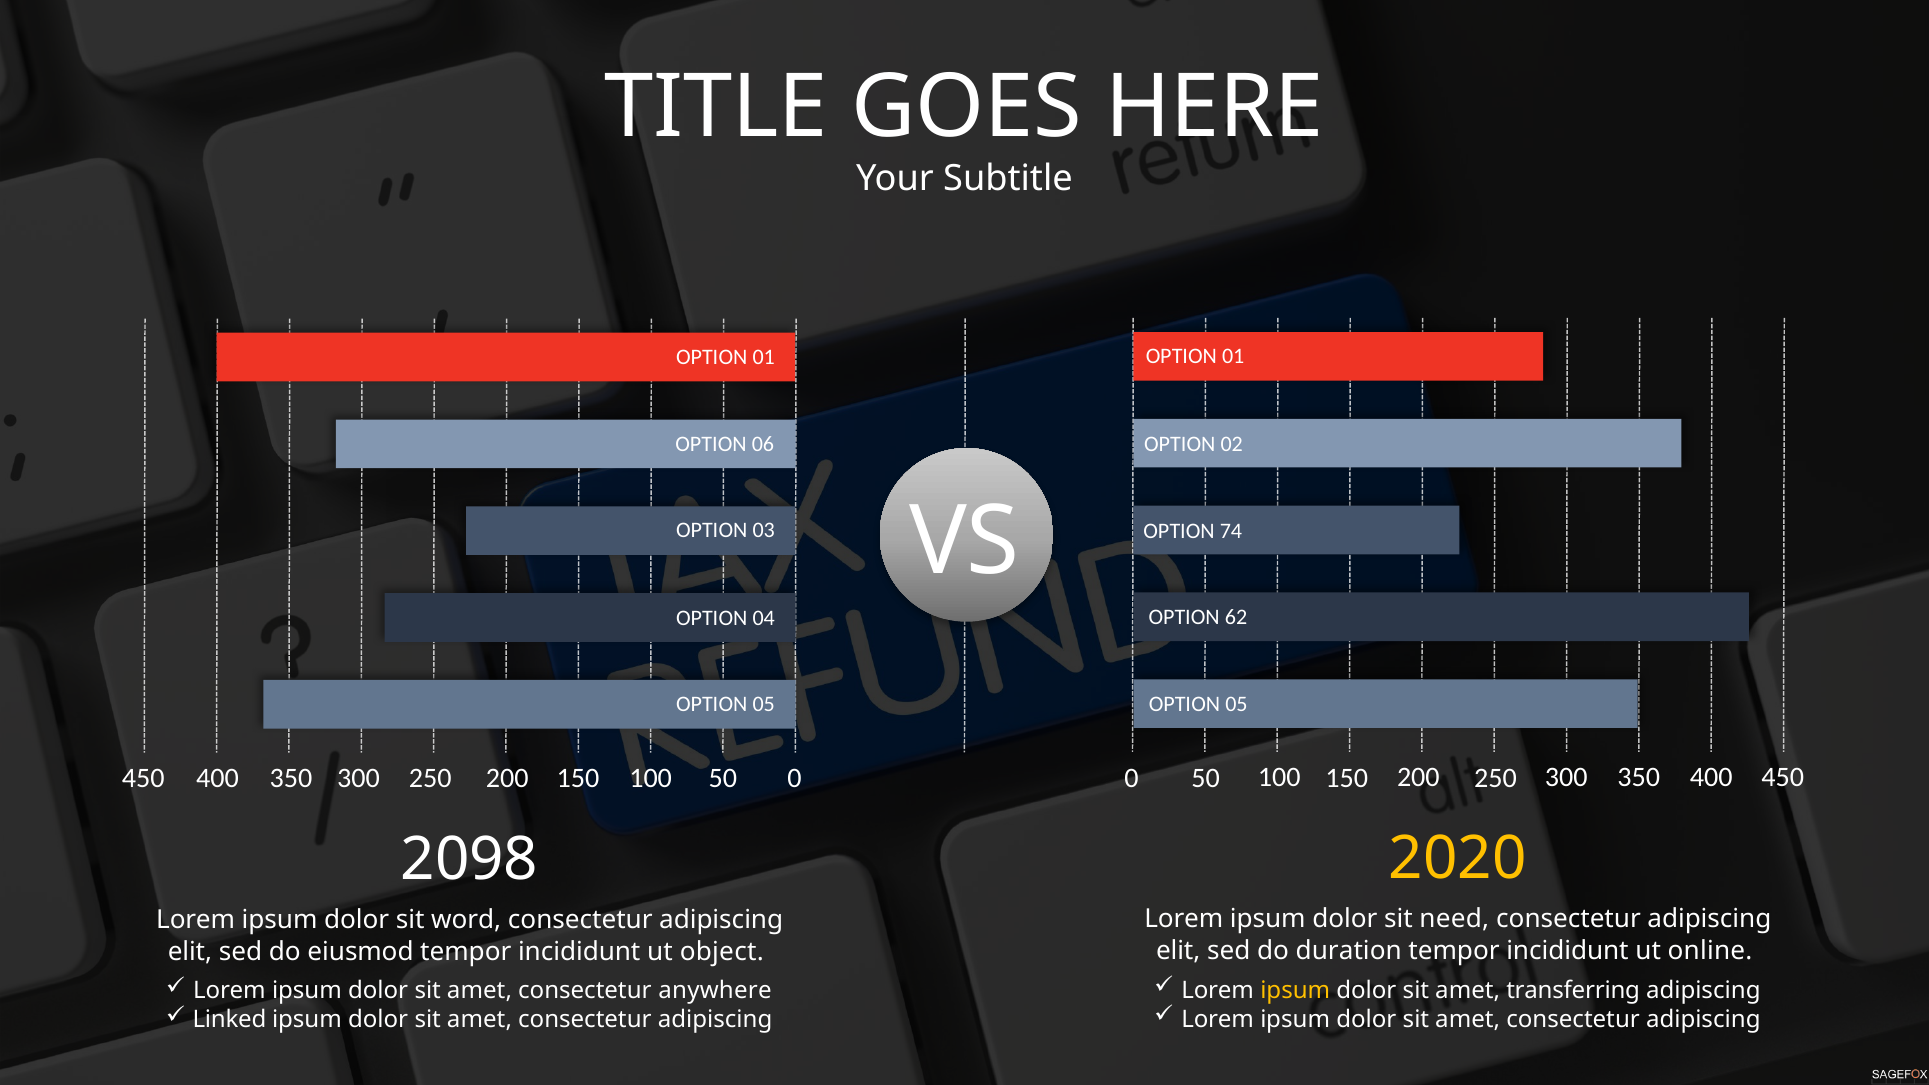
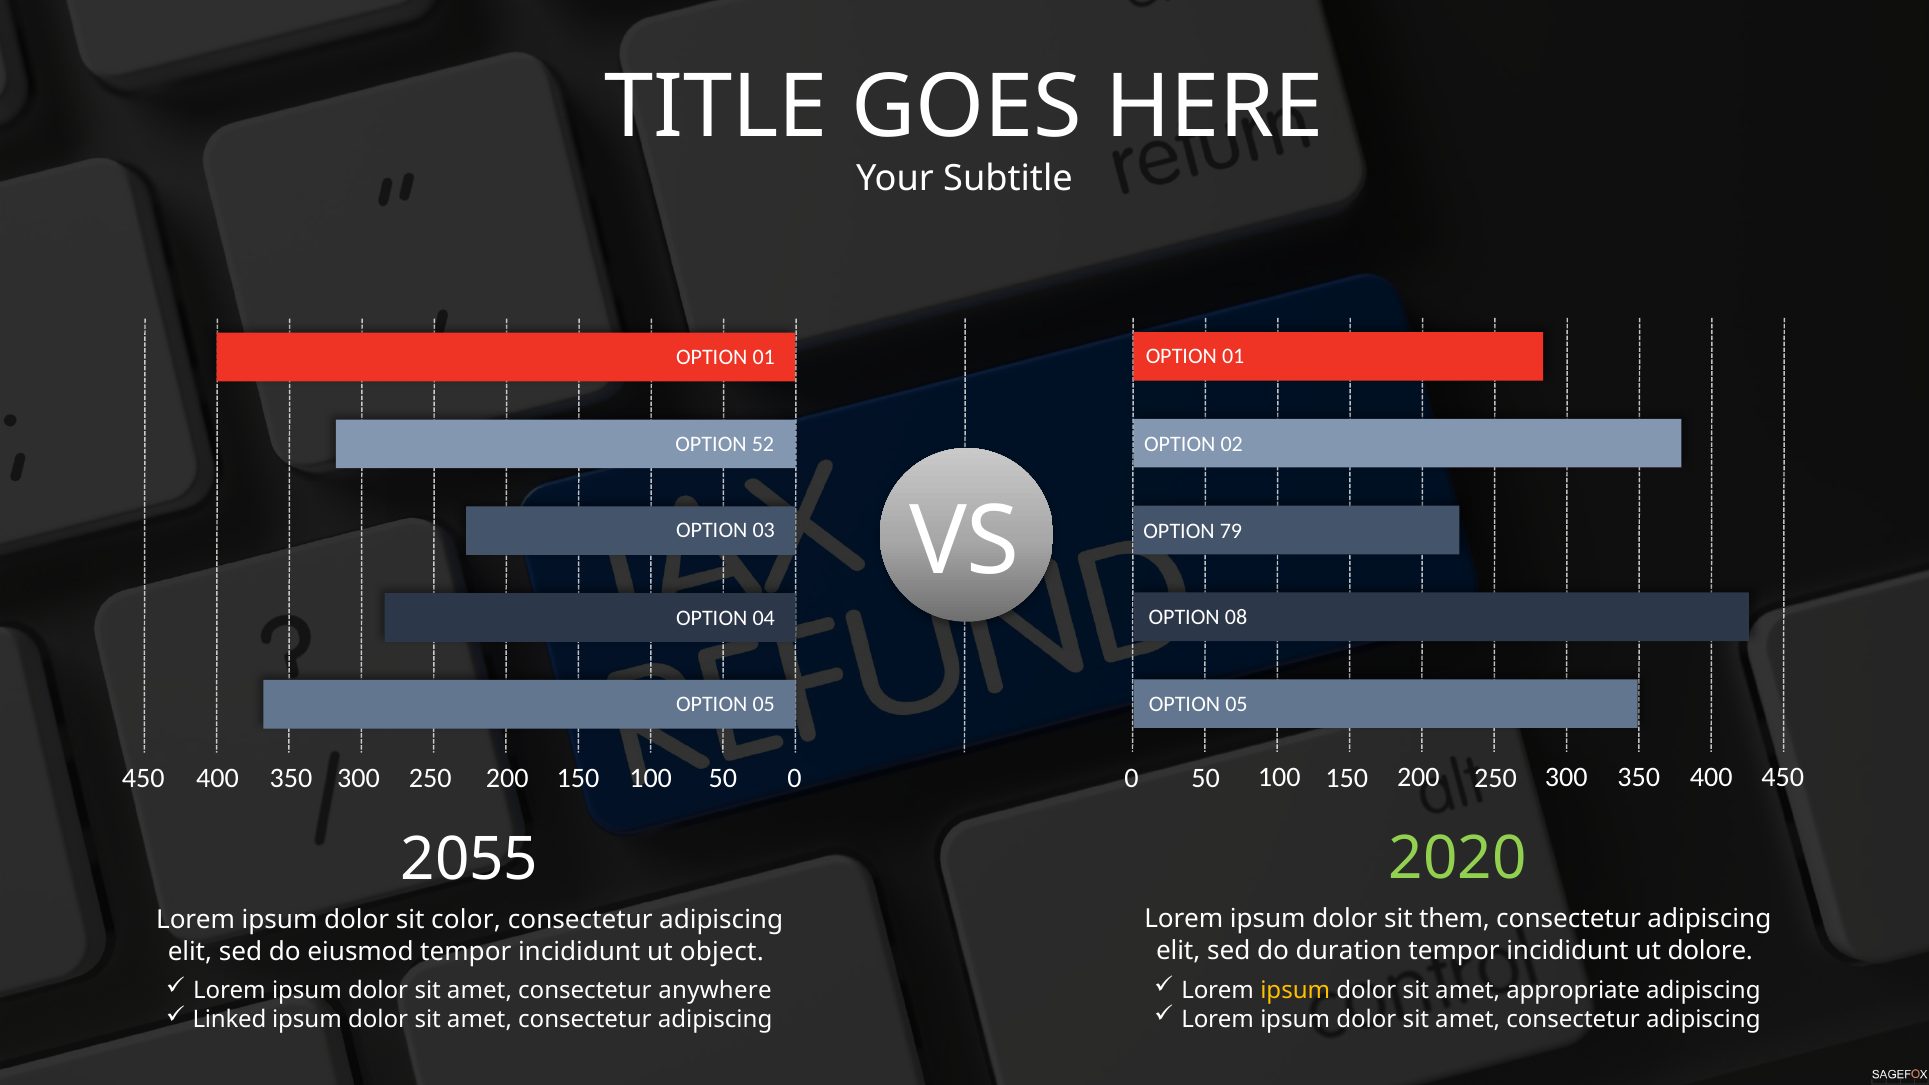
06: 06 -> 52 (763, 444)
74: 74 -> 79 (1231, 531)
62: 62 -> 08 (1236, 617)
2020 colour: yellow -> light green (1458, 859)
2098: 2098 -> 2055 (470, 859)
need: need -> them (1455, 919)
word: word -> color (466, 920)
online: online -> dolore (1710, 951)
transferring: transferring -> appropriate (1573, 990)
